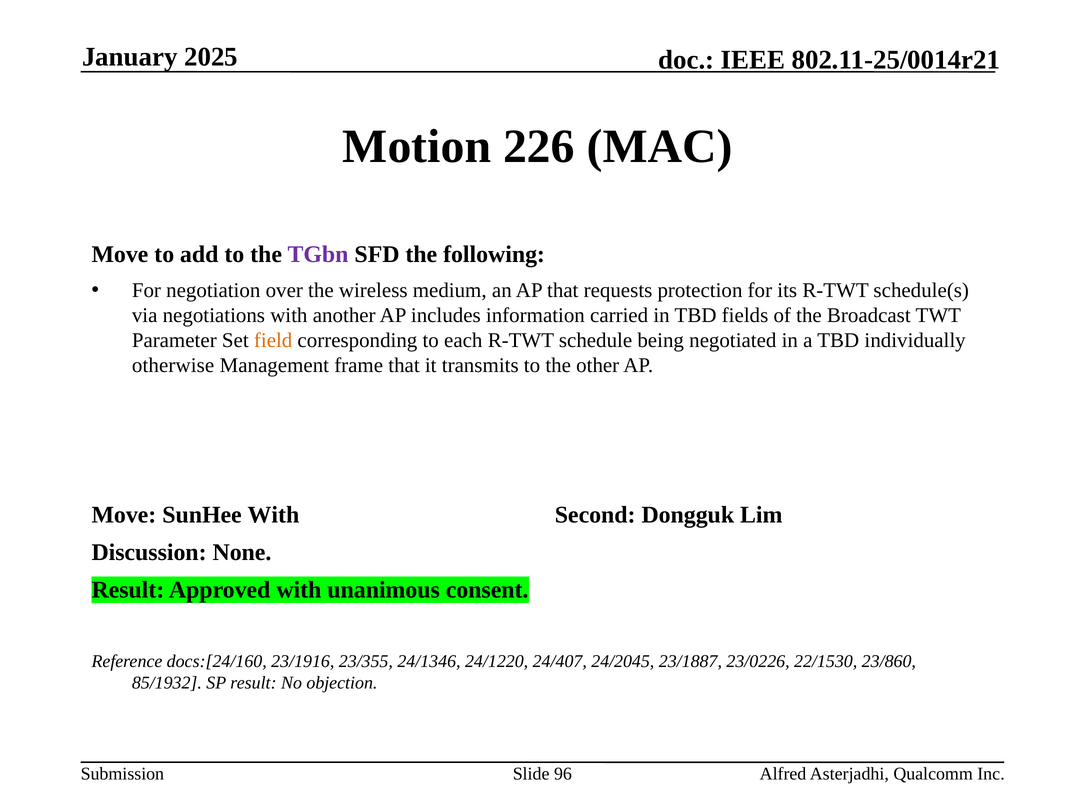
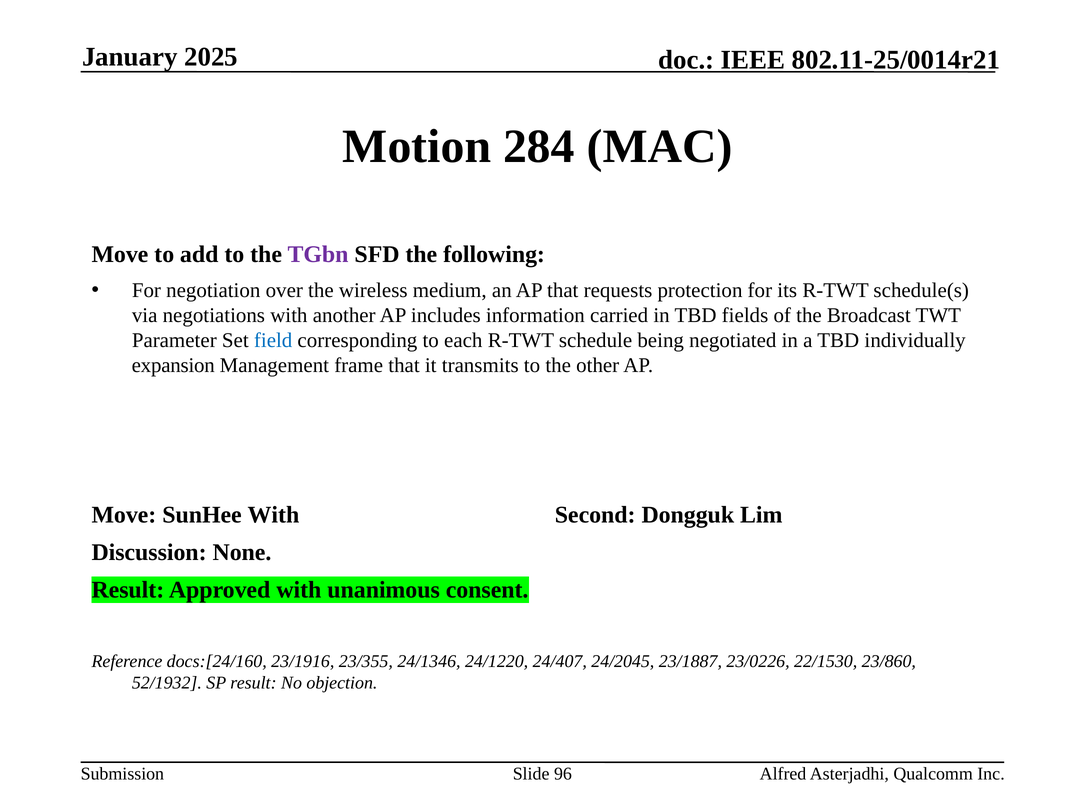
226: 226 -> 284 (539, 147)
field colour: orange -> blue (273, 340)
otherwise: otherwise -> expansion (173, 366)
85/1932: 85/1932 -> 52/1932 (167, 683)
